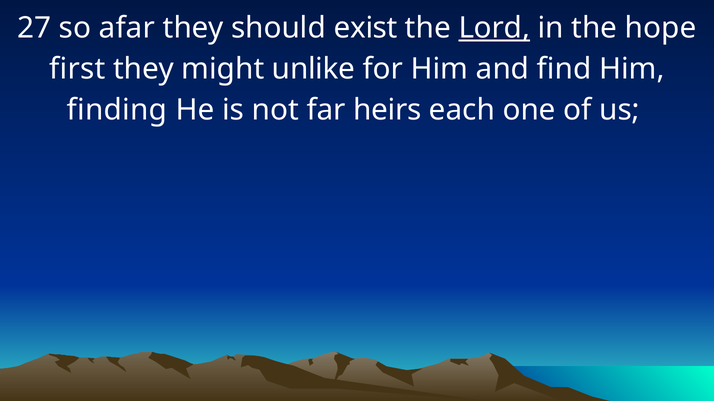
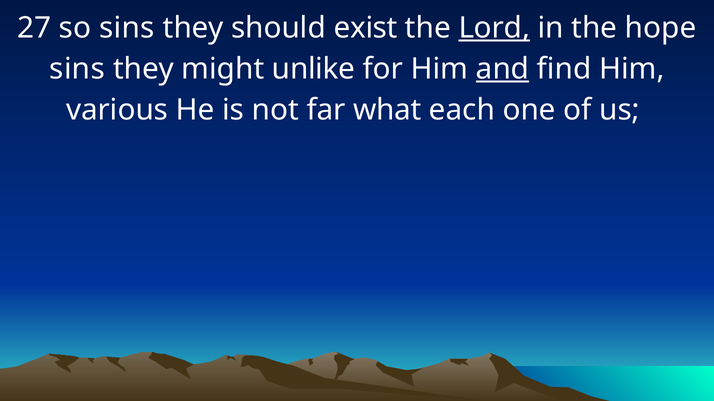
so afar: afar -> sins (127, 28)
first: first -> sins (77, 69)
and underline: none -> present (503, 69)
finding: finding -> various (117, 110)
heirs: heirs -> what (387, 110)
